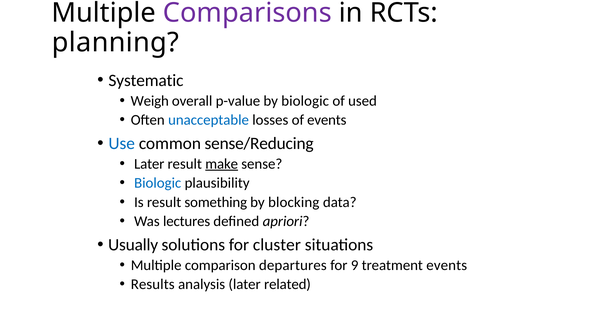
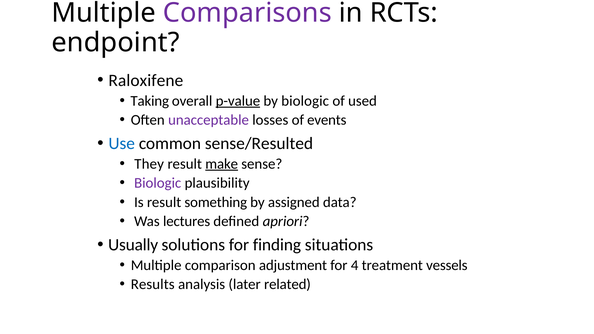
planning: planning -> endpoint (116, 42)
Systematic: Systematic -> Raloxifene (146, 80)
Weigh: Weigh -> Taking (150, 101)
p-value underline: none -> present (238, 101)
unacceptable colour: blue -> purple (209, 120)
sense/Reducing: sense/Reducing -> sense/Resulted (259, 143)
Later: Later -> They (149, 164)
Biologic colour: blue -> purple (158, 183)
blocking: blocking -> assigned (294, 202)
cluster: cluster -> finding (277, 245)
departures: departures -> adjustment (293, 265)
9: 9 -> 4 (355, 265)
treatment events: events -> vessels (447, 265)
